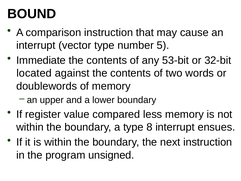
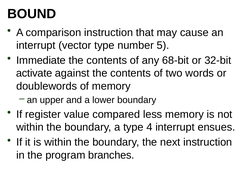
53-bit: 53-bit -> 68-bit (176, 60)
located: located -> activate (34, 73)
8: 8 -> 4 (149, 127)
unsigned: unsigned -> branches (111, 155)
